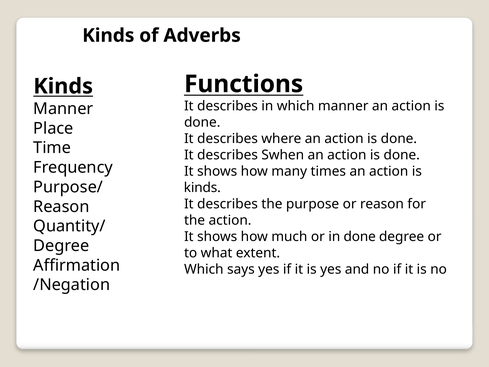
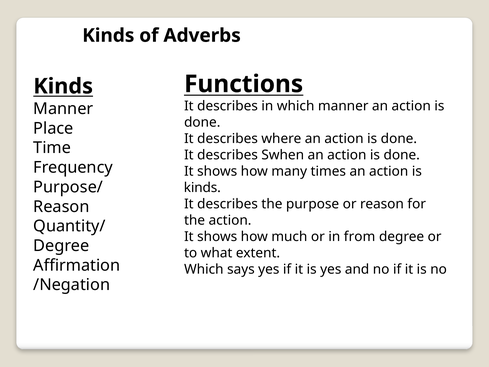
in done: done -> from (360, 237)
